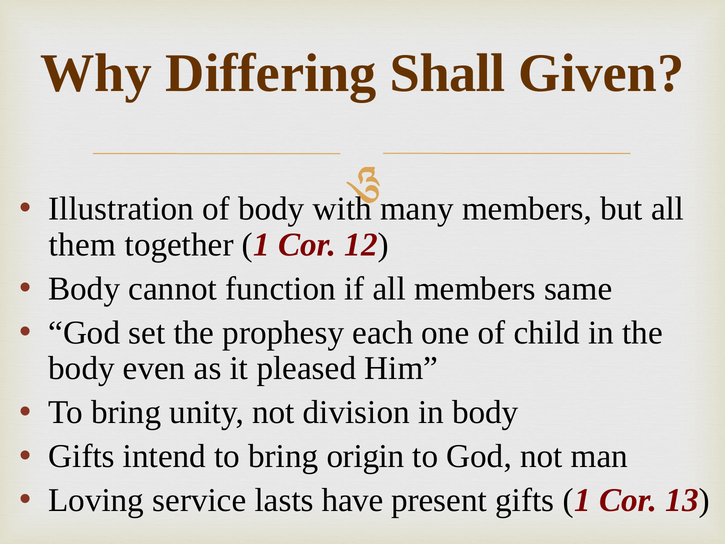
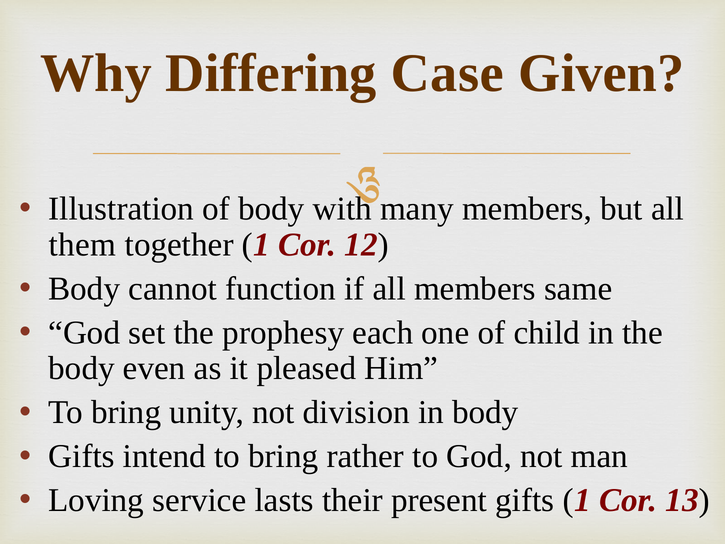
Shall: Shall -> Case (447, 73)
origin: origin -> rather (365, 456)
have: have -> their (352, 500)
